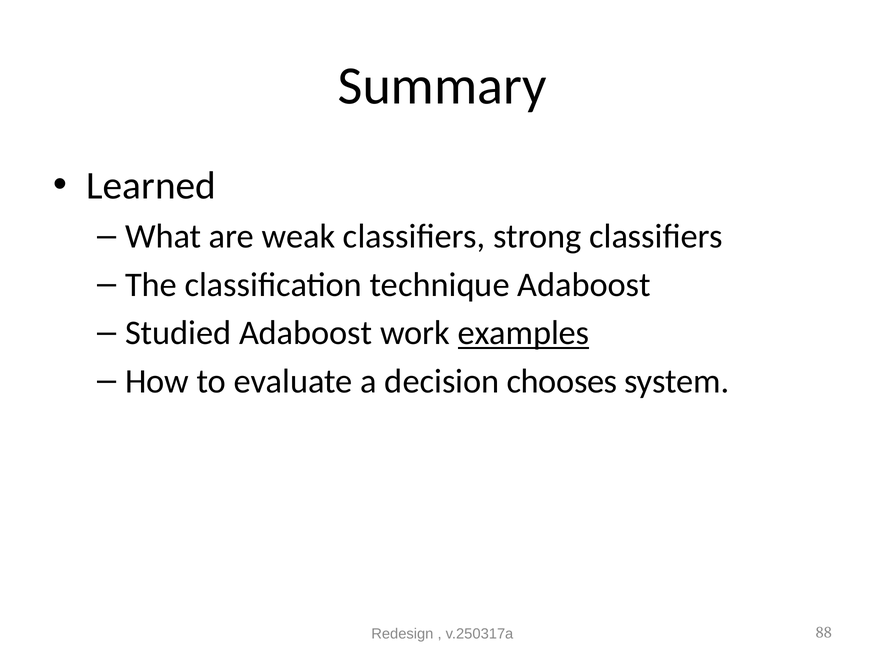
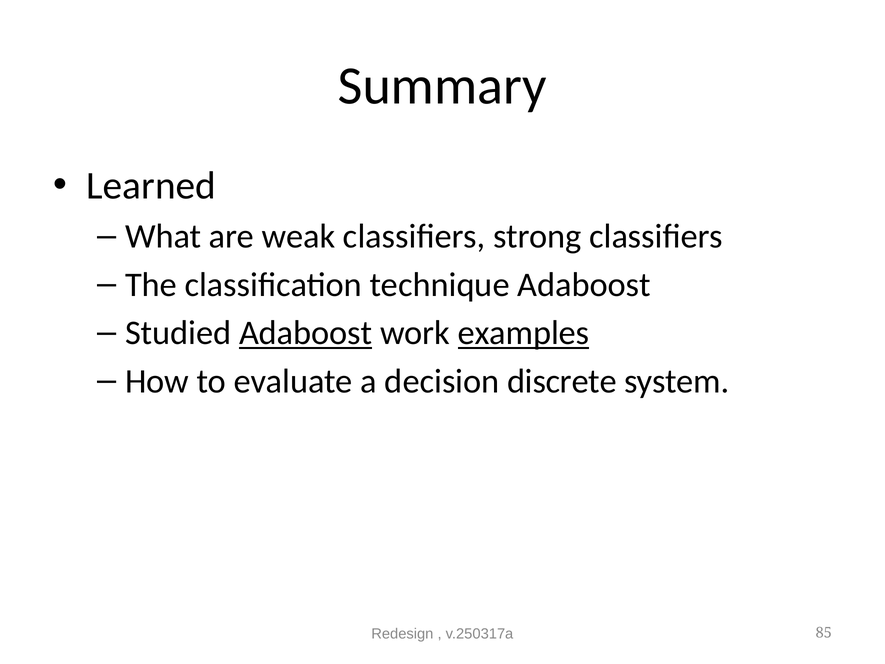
Adaboost underline: none -> present (306, 333)
chooses: chooses -> discrete (562, 381)
88: 88 -> 85 (824, 633)
